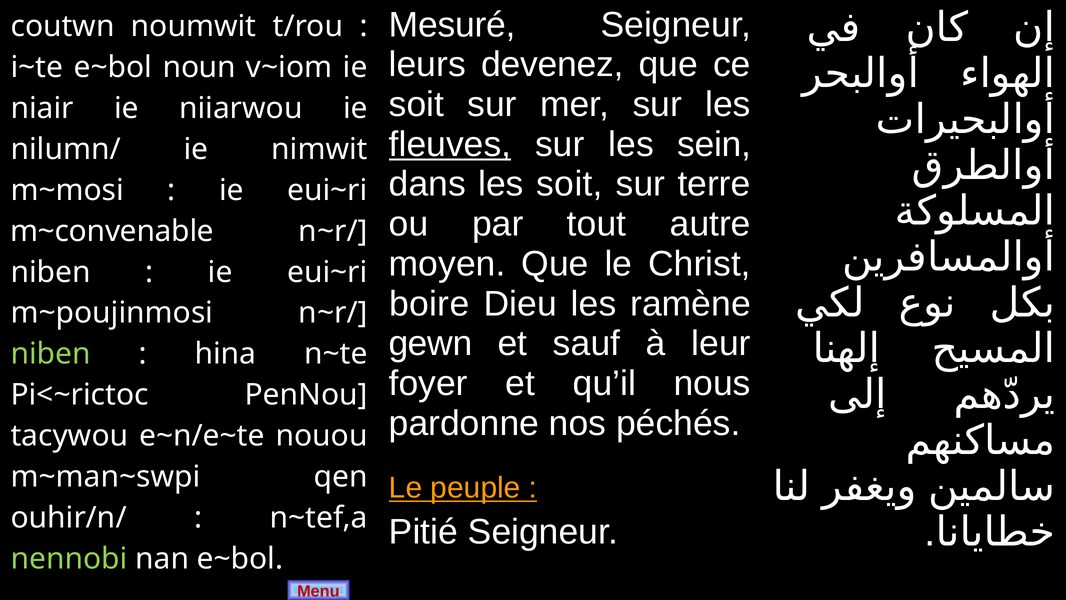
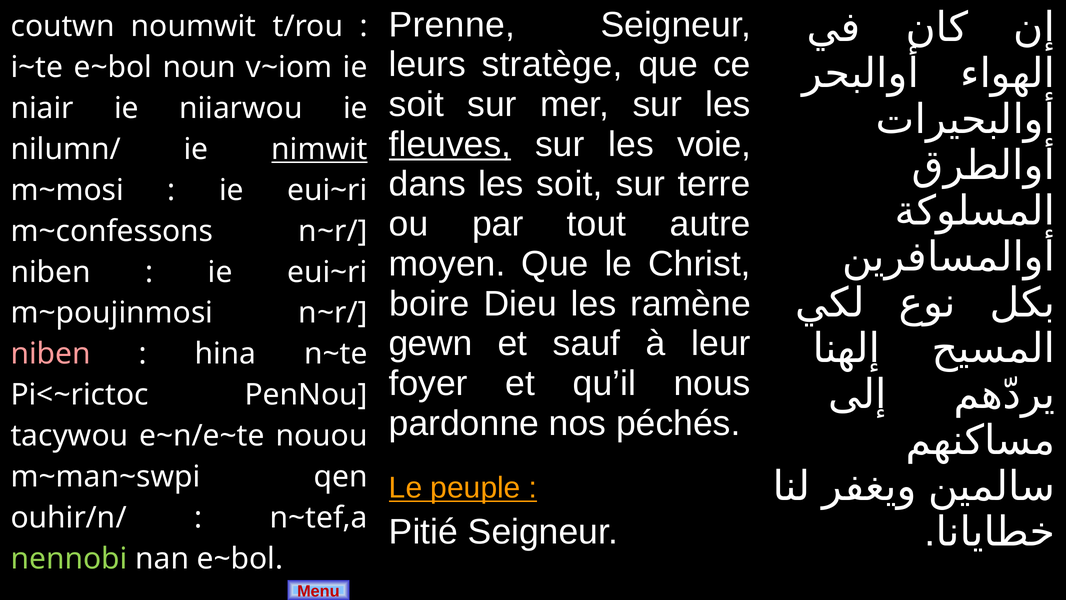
Mesuré: Mesuré -> Prenne (452, 25)
devenez: devenez -> stratège (552, 65)
sein: sein -> voie (714, 144)
nimwit underline: none -> present (319, 149)
m~convenable: m~convenable -> m~confessons (112, 231)
niben colour: light green -> pink (51, 354)
